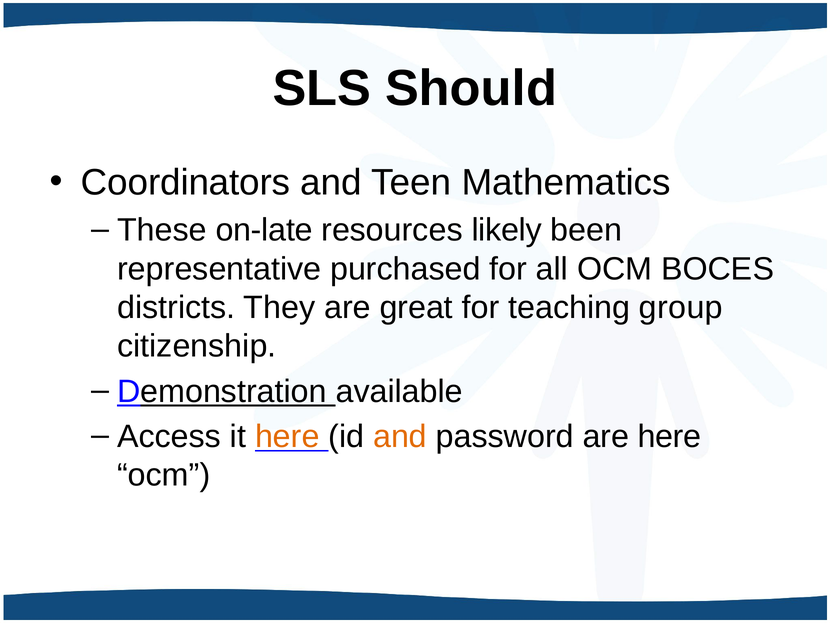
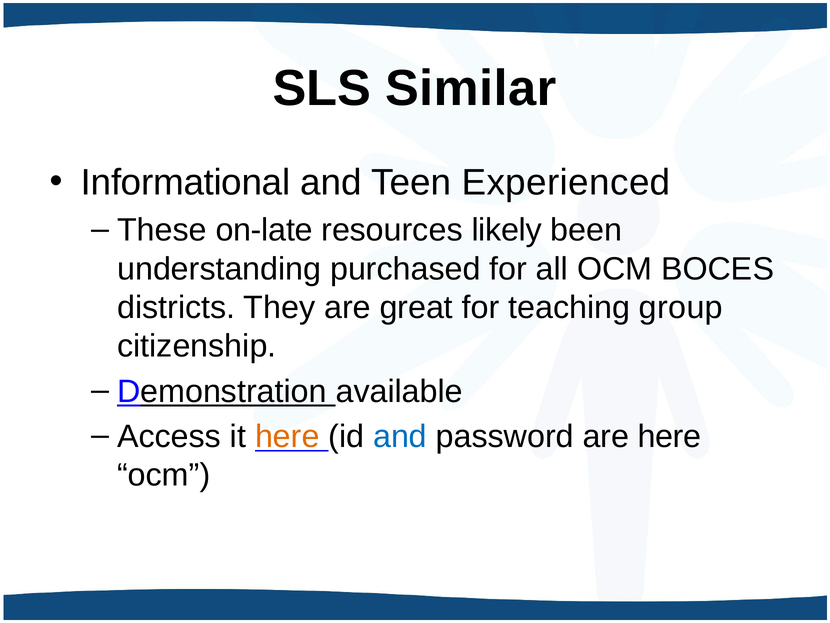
Should: Should -> Similar (471, 89)
Coordinators: Coordinators -> Informational (186, 182)
Mathematics: Mathematics -> Experienced (566, 182)
representative: representative -> understanding (219, 269)
and colour: orange -> blue (400, 436)
